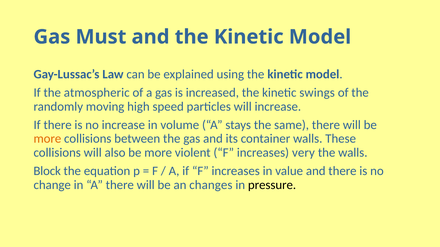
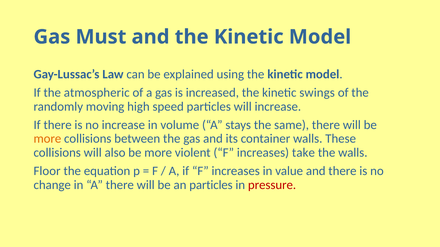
very: very -> take (303, 153)
Block: Block -> Floor (47, 171)
an changes: changes -> particles (211, 185)
pressure colour: black -> red (272, 185)
